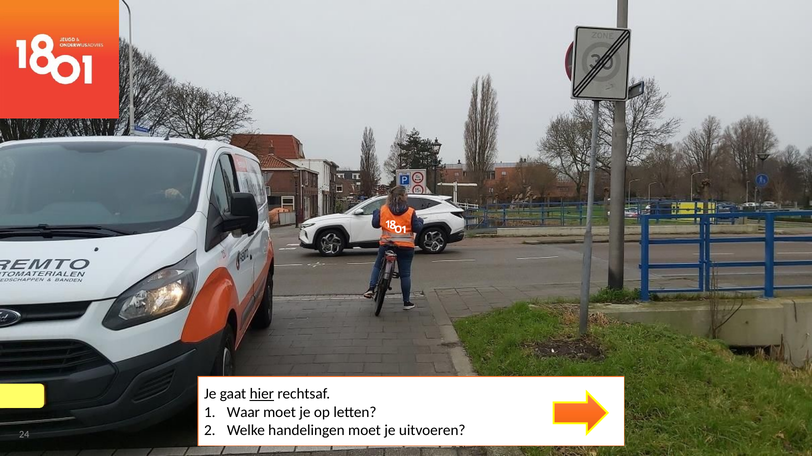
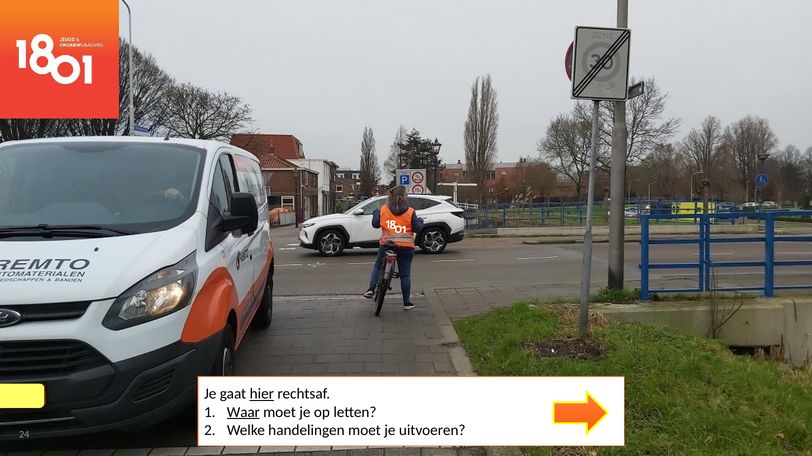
Waar underline: none -> present (243, 413)
